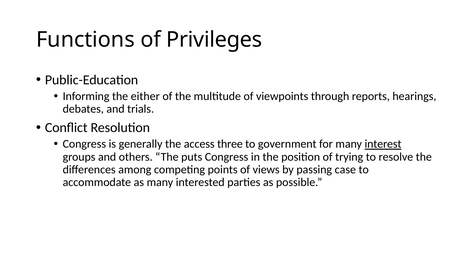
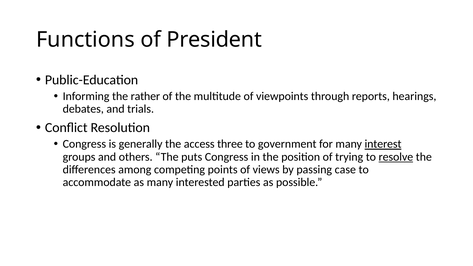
Privileges: Privileges -> President (214, 40)
either: either -> rather (145, 96)
resolve underline: none -> present (396, 157)
